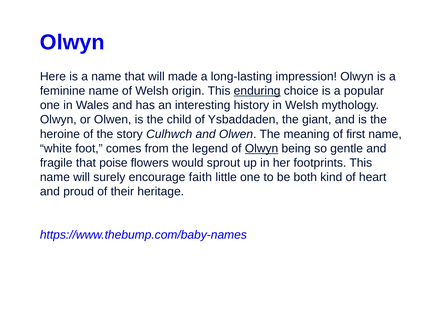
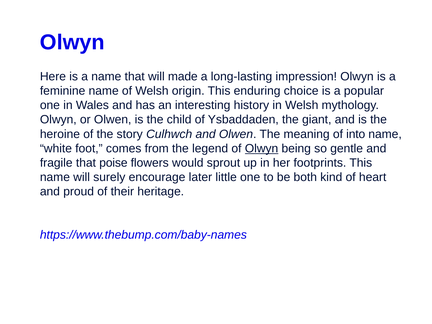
enduring underline: present -> none (257, 91)
first: first -> into (356, 134)
faith: faith -> later (200, 177)
